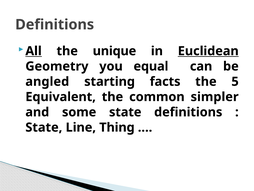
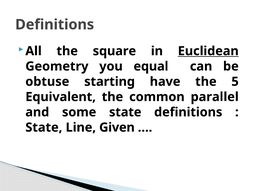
All underline: present -> none (34, 51)
unique: unique -> square (114, 51)
angled: angled -> obtuse (47, 81)
facts: facts -> have (165, 81)
simpler: simpler -> parallel (215, 97)
Thing: Thing -> Given (117, 127)
